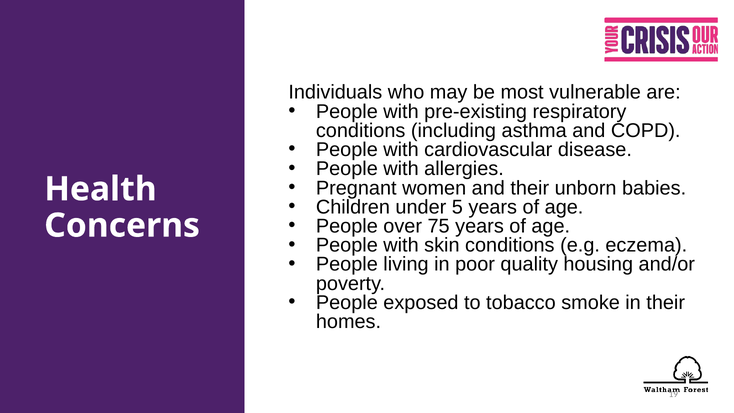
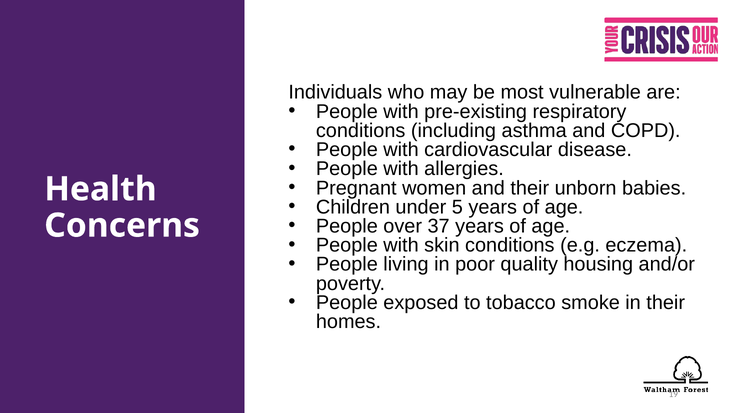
75: 75 -> 37 (439, 226)
